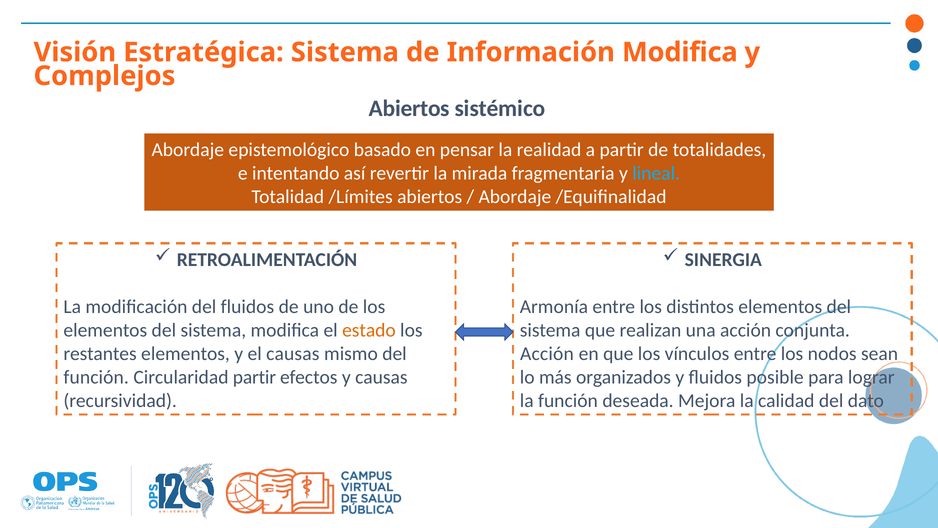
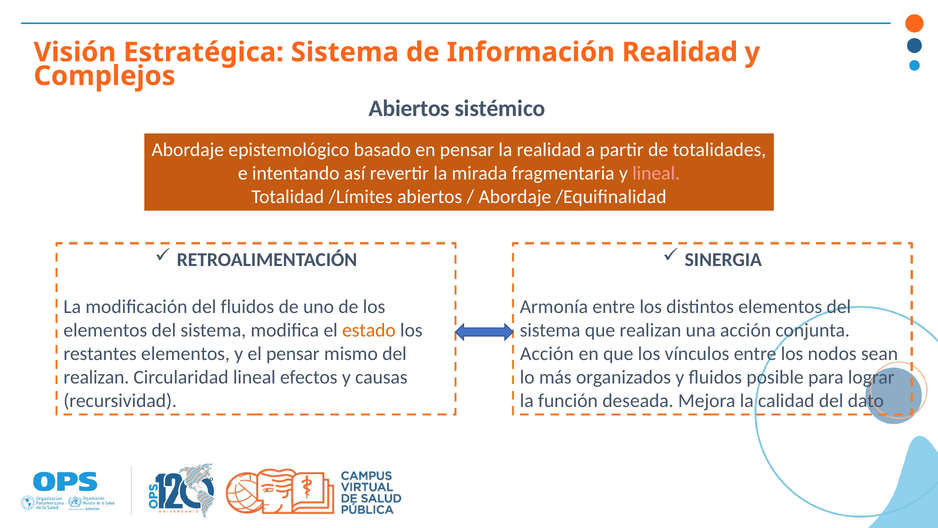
Información Modifica: Modifica -> Realidad (680, 52)
lineal colour: light blue -> pink (656, 173)
el causas: causas -> pensar (293, 353)
función: función -> realizan (96, 377)
Circularidad partir: partir -> lineal (254, 377)
